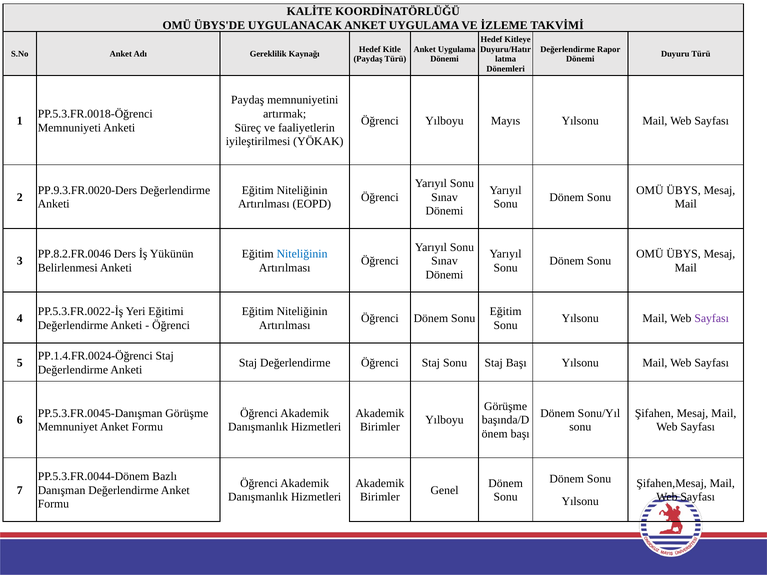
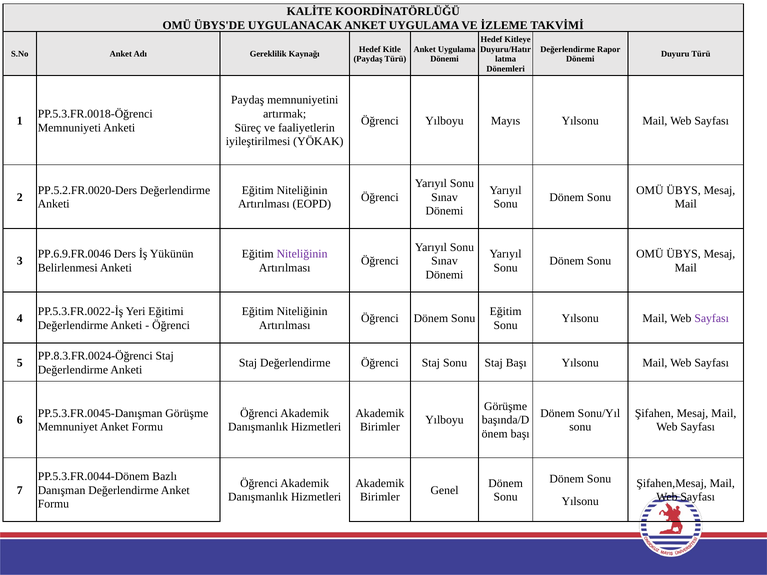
PP.9.3.FR.0020-Ders: PP.9.3.FR.0020-Ders -> PP.5.2.FR.0020-Ders (87, 190)
PP.8.2.FR.0046: PP.8.2.FR.0046 -> PP.6.9.FR.0046 (74, 254)
Niteliğinin colour: blue -> purple (302, 254)
PP.1.4.FR.0024-Öğrenci: PP.1.4.FR.0024-Öğrenci -> PP.8.3.FR.0024-Öğrenci (95, 356)
